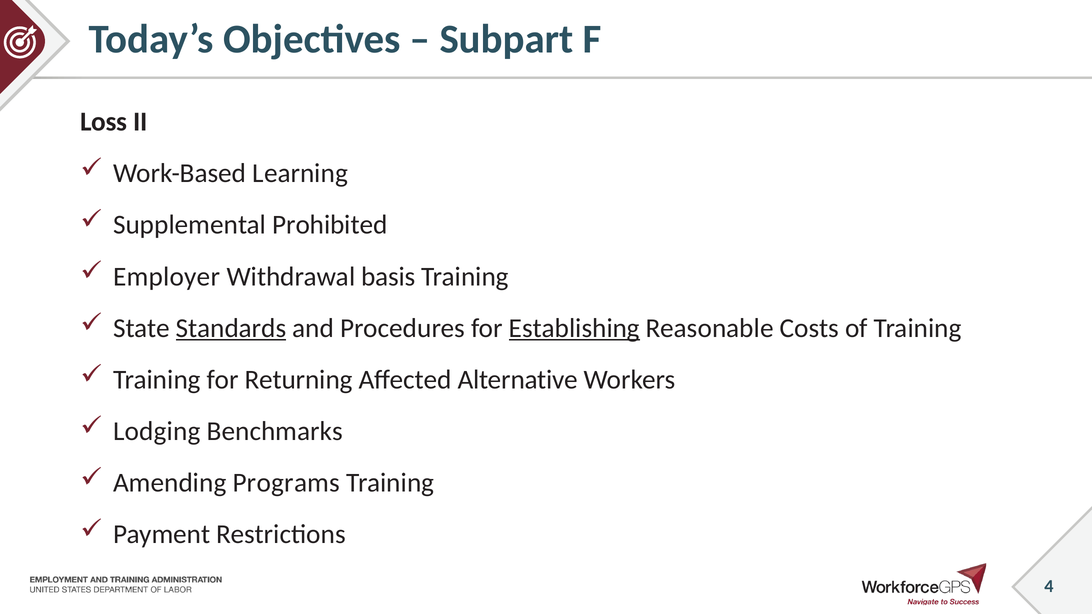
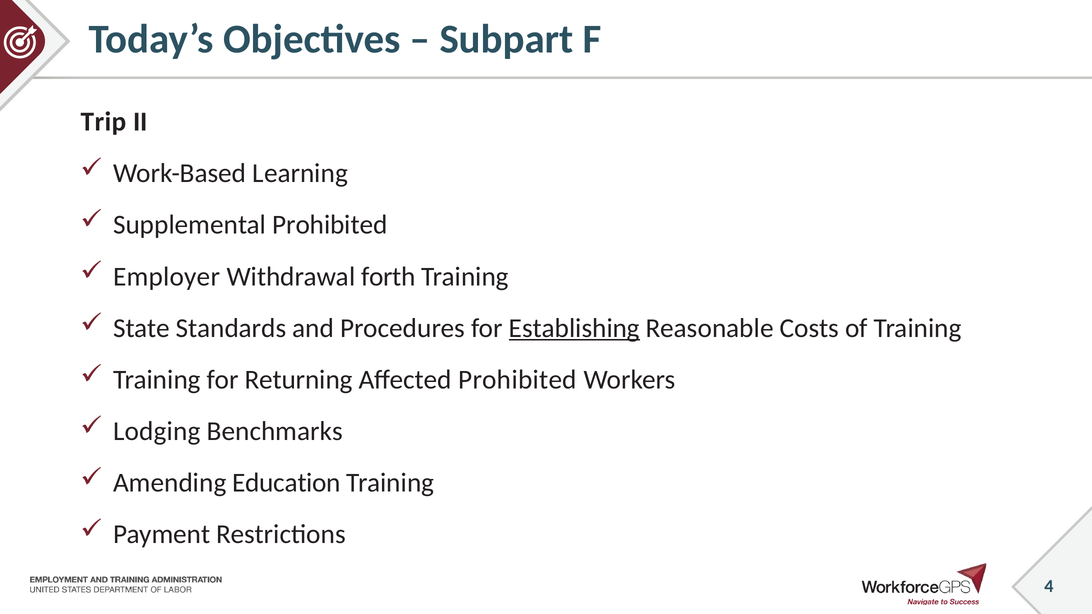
Loss: Loss -> Trip (104, 122)
basis: basis -> forth (388, 277)
Standards underline: present -> none (231, 328)
Affected Alternative: Alternative -> Prohibited (517, 380)
Programs: Programs -> Education (287, 483)
